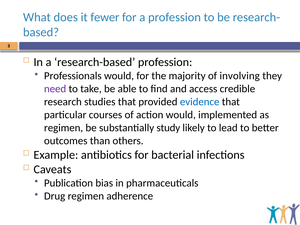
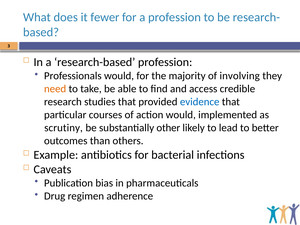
need colour: purple -> orange (55, 89)
regimen: regimen -> scrutiny (64, 128)
study: study -> other (168, 128)
